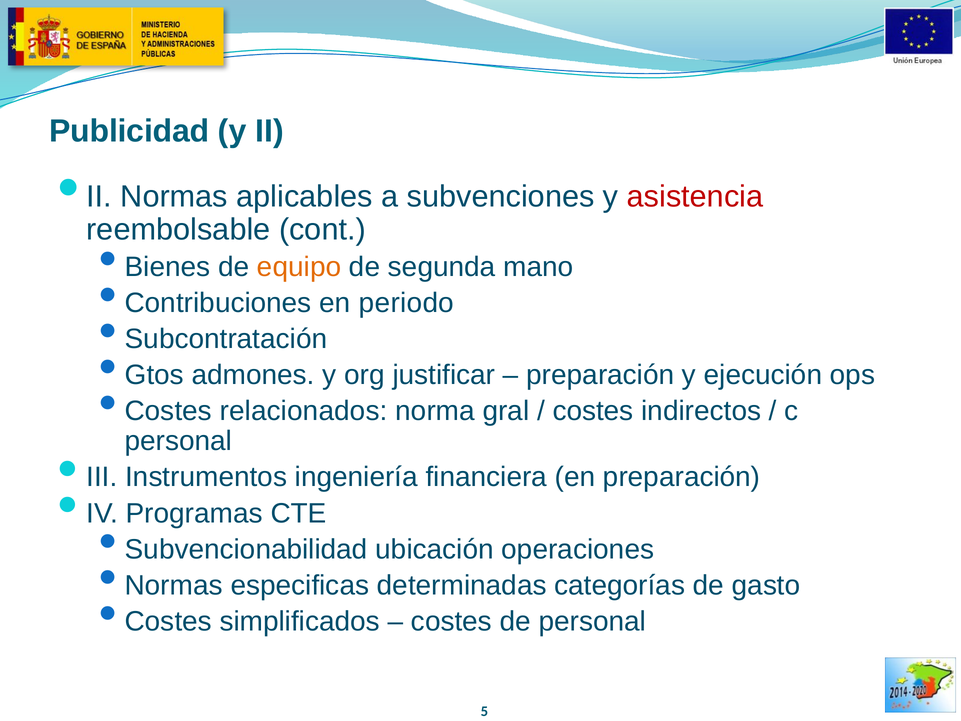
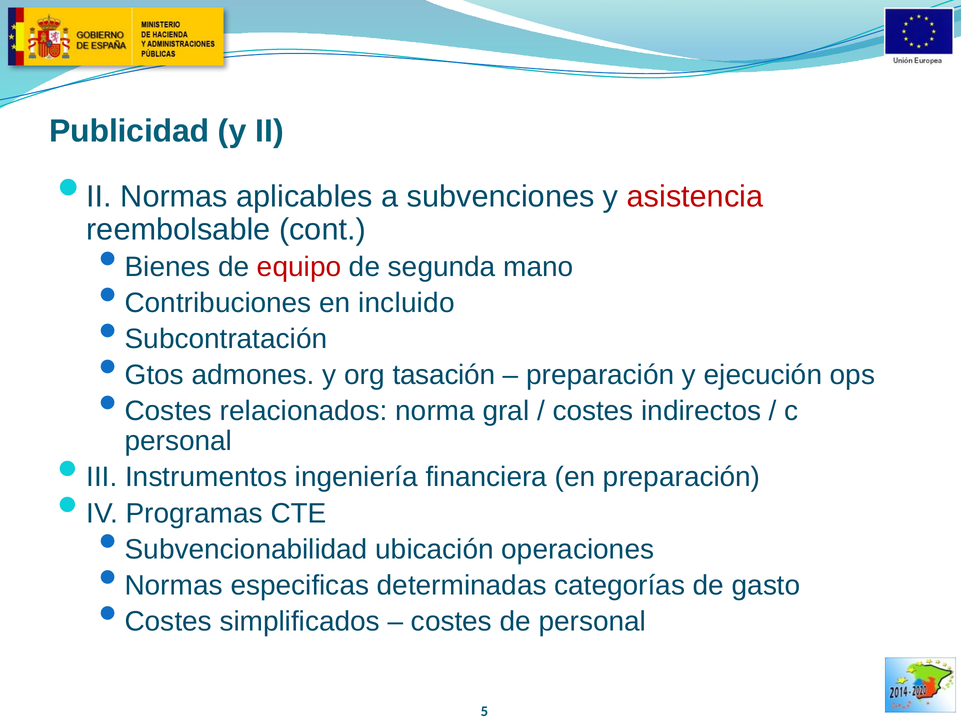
equipo colour: orange -> red (299, 267)
periodo: periodo -> incluido (406, 303)
justificar: justificar -> tasación (444, 375)
